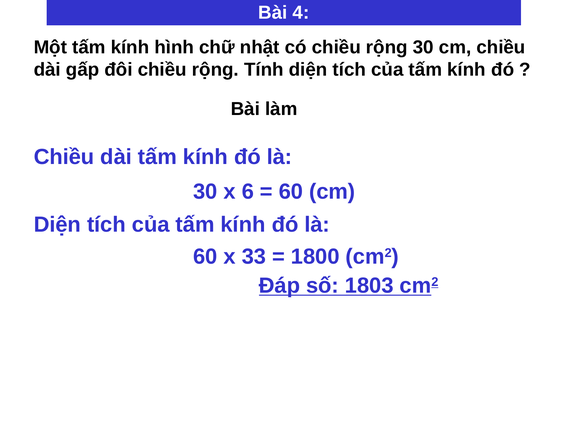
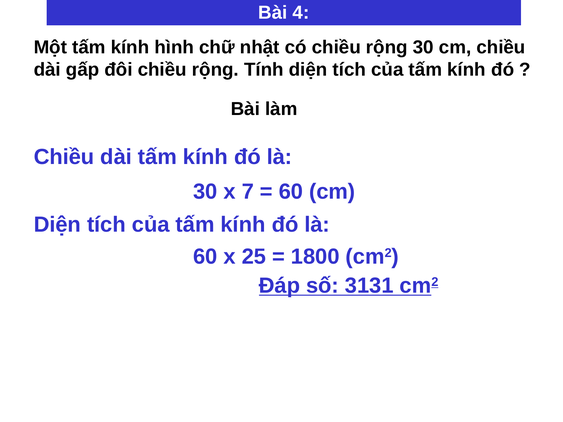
6: 6 -> 7 (248, 192)
33: 33 -> 25 (254, 257)
1803: 1803 -> 3131 (369, 286)
